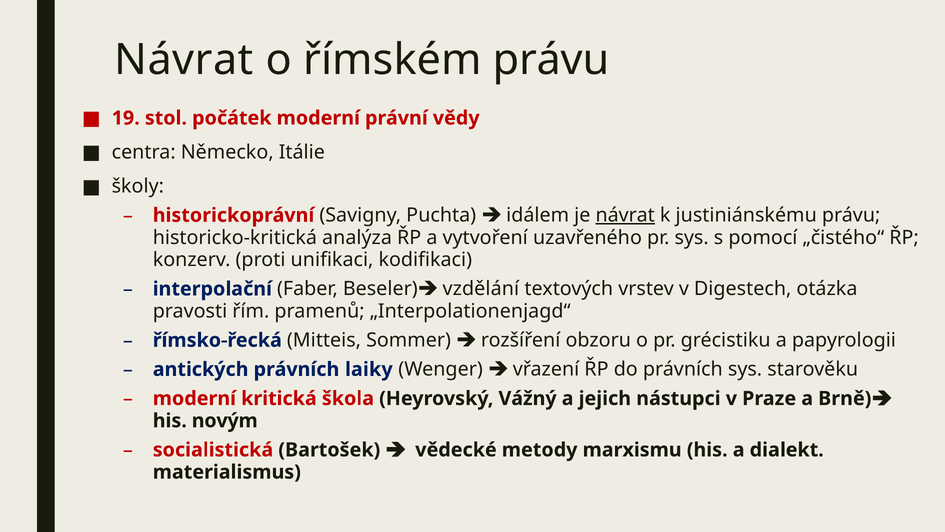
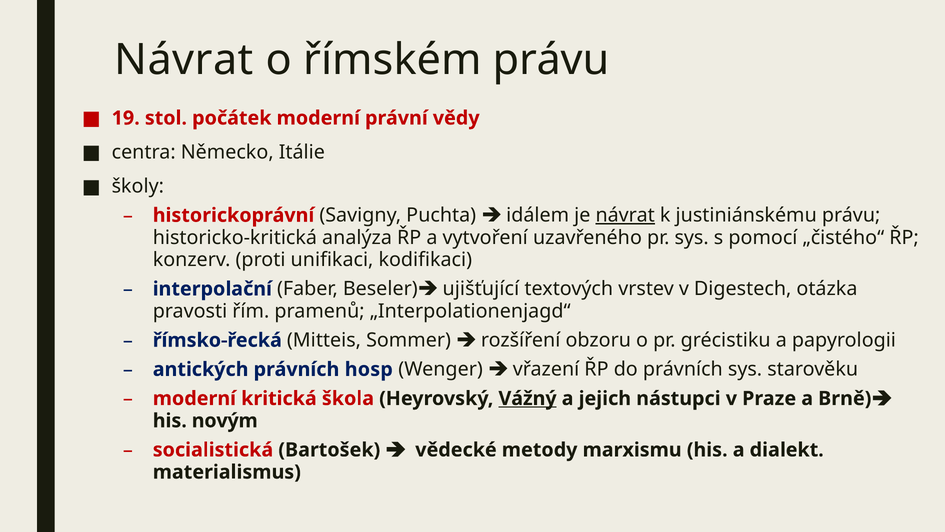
vzdělání: vzdělání -> ujišťující (481, 289)
laiky: laiky -> hosp (369, 369)
Vážný underline: none -> present (528, 398)
